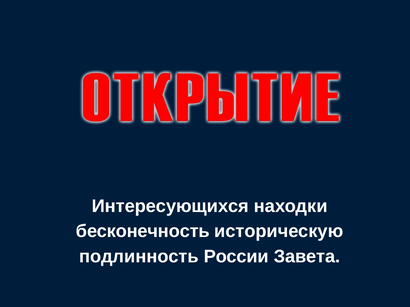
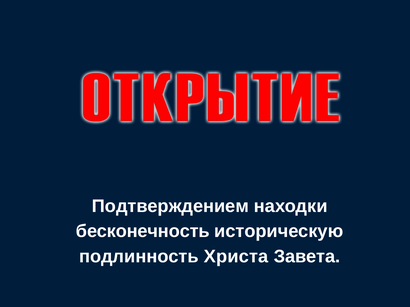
Интересующихся: Интересующихся -> Подтверждением (170, 207)
России: России -> Христа (236, 257)
